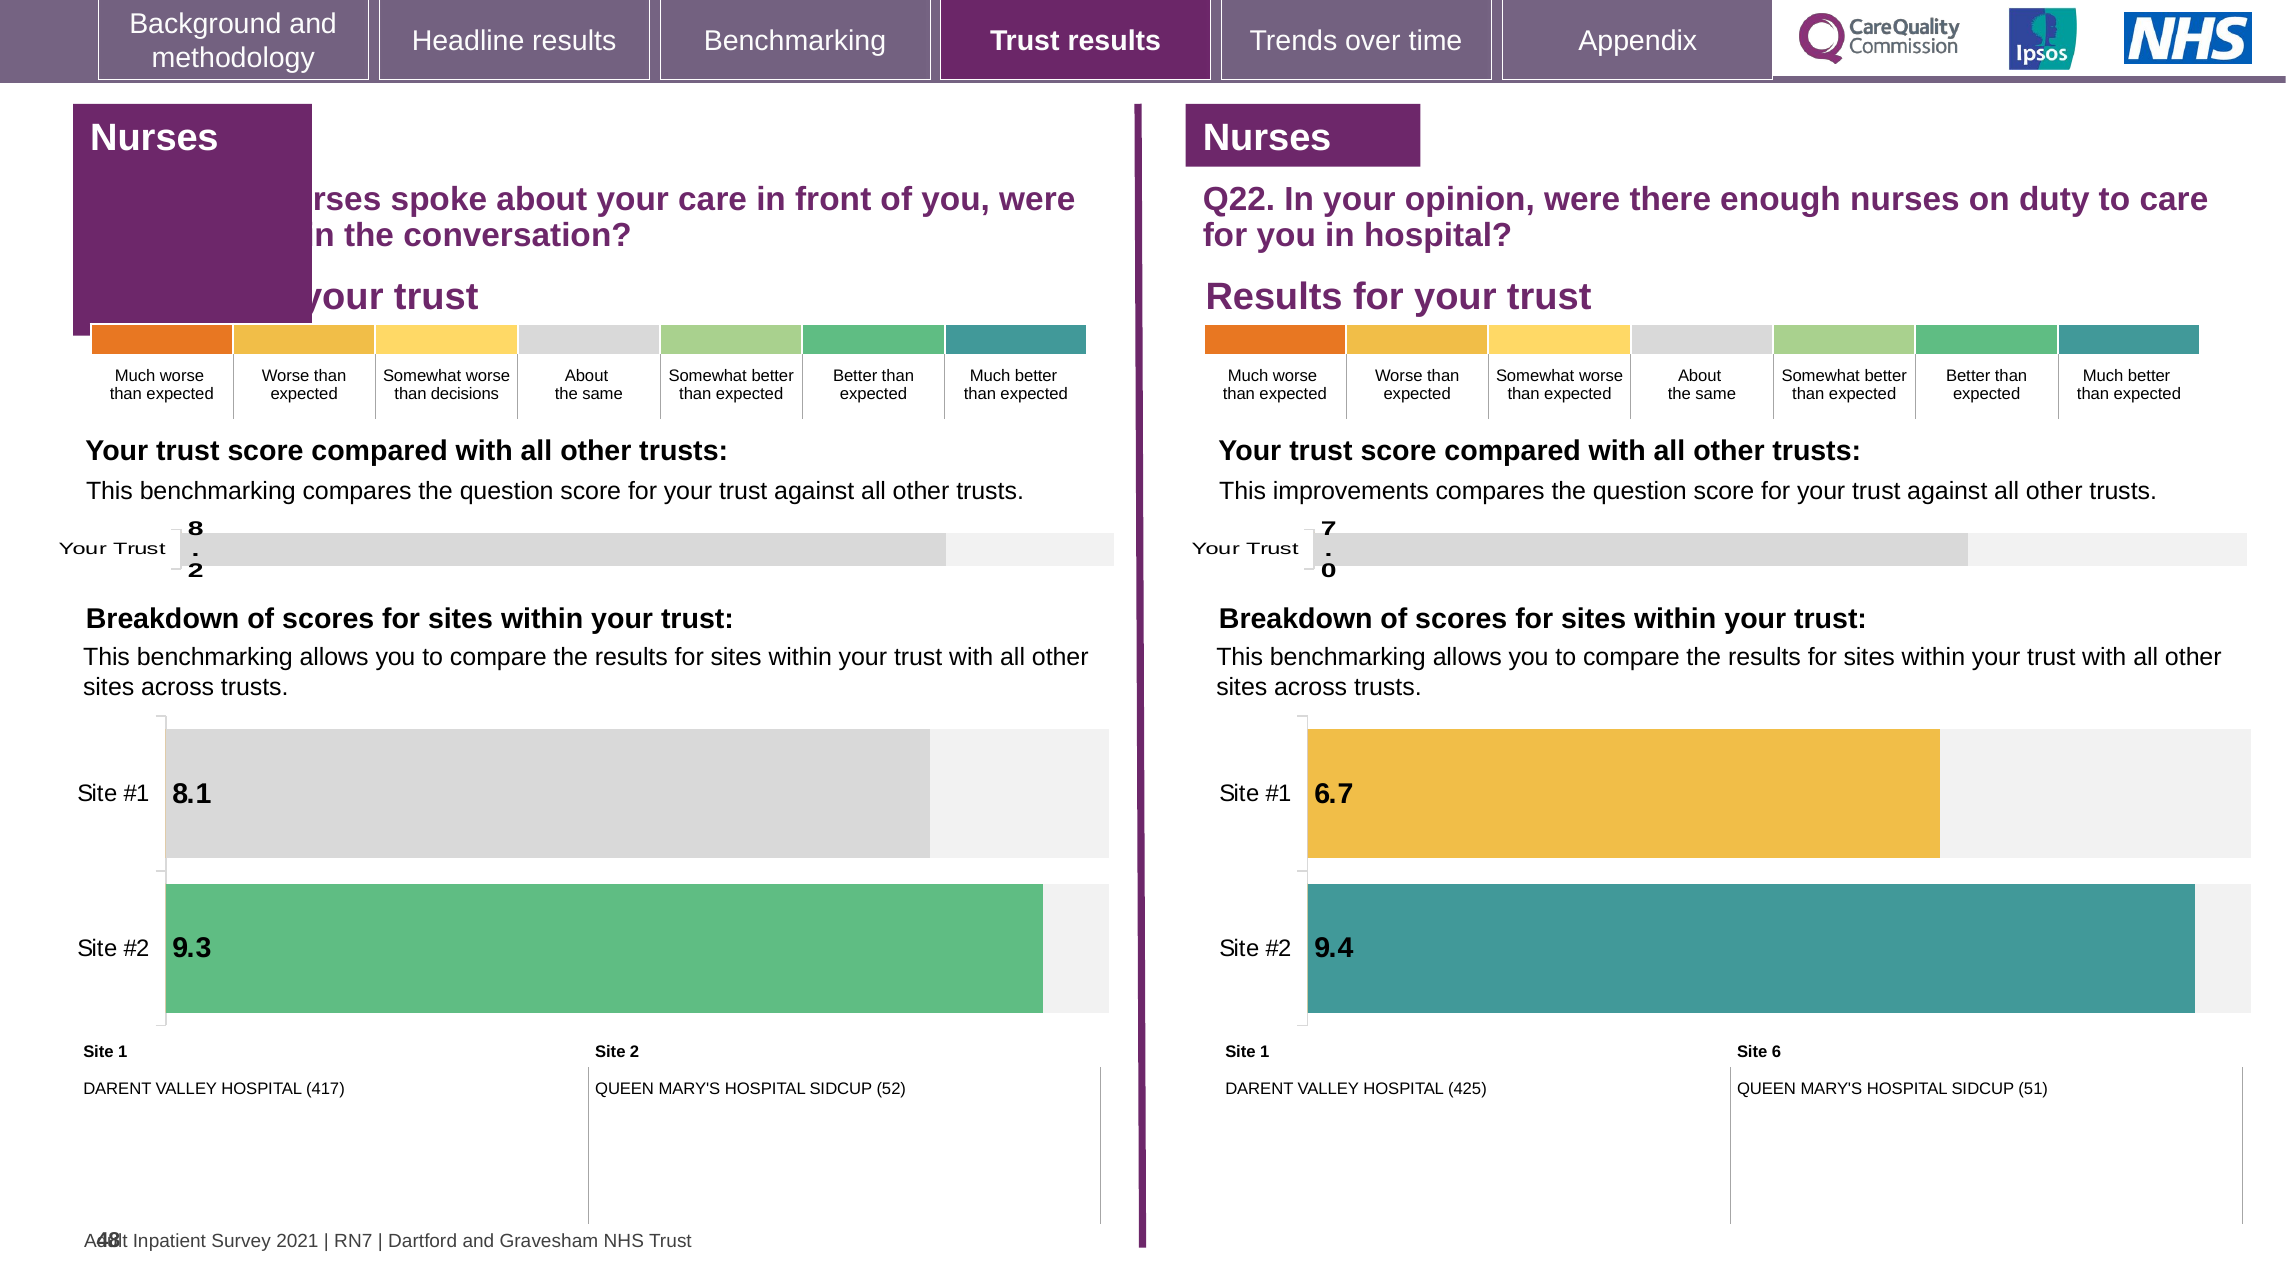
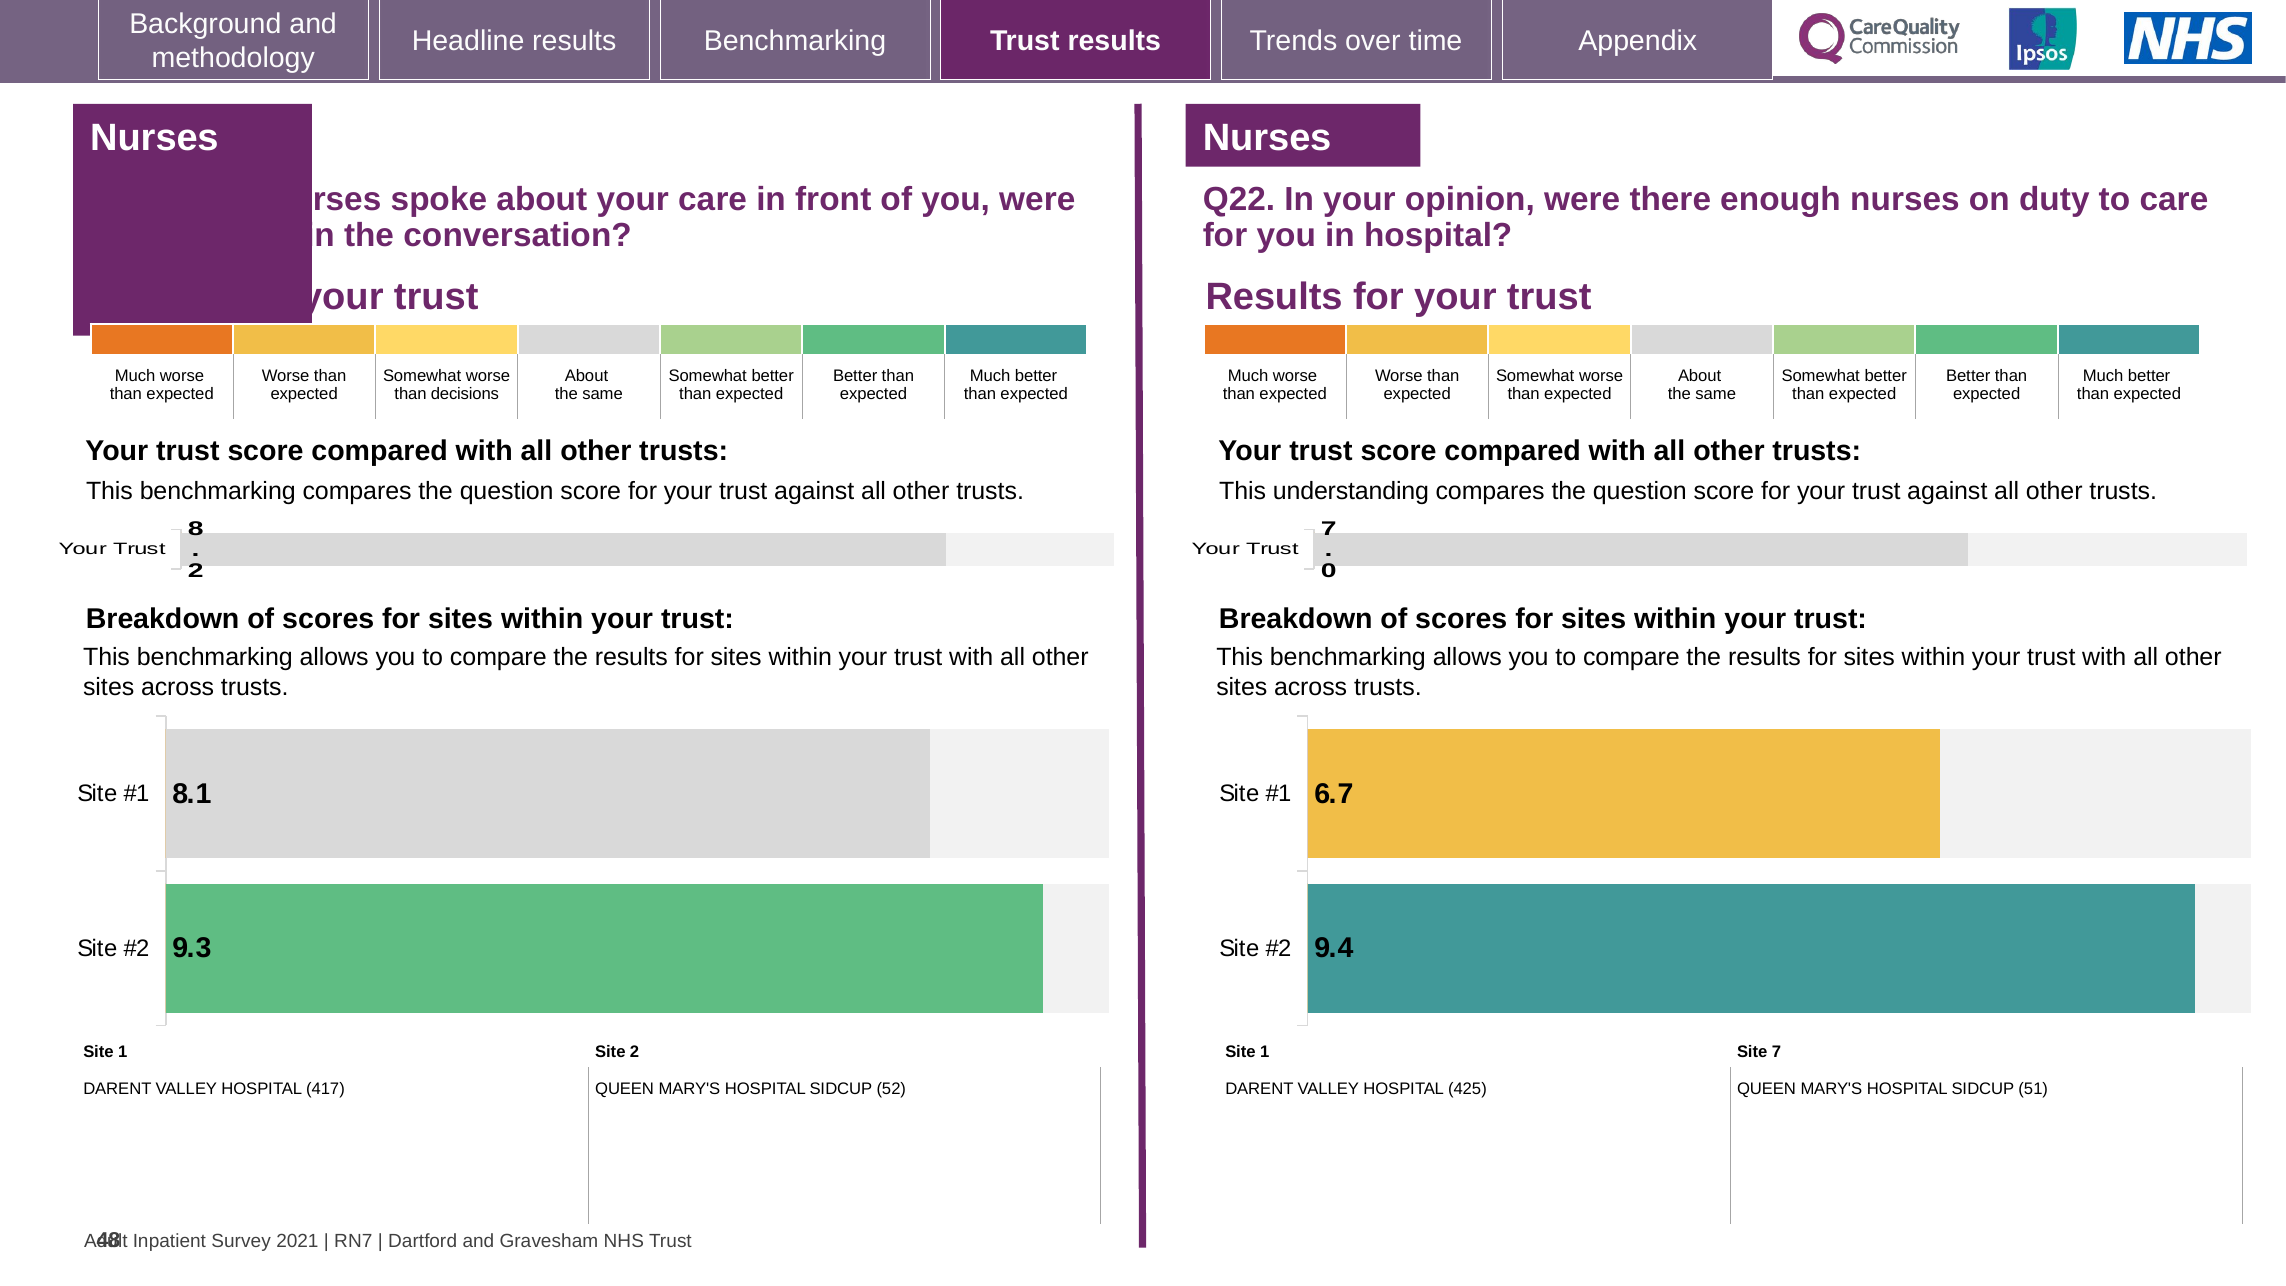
improvements: improvements -> understanding (1351, 491)
Site 6: 6 -> 7 (1777, 1051)
